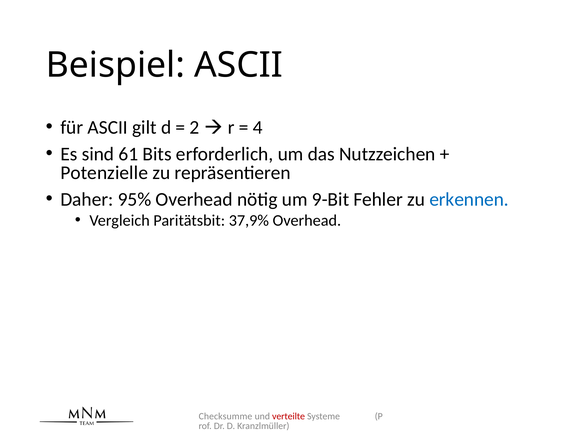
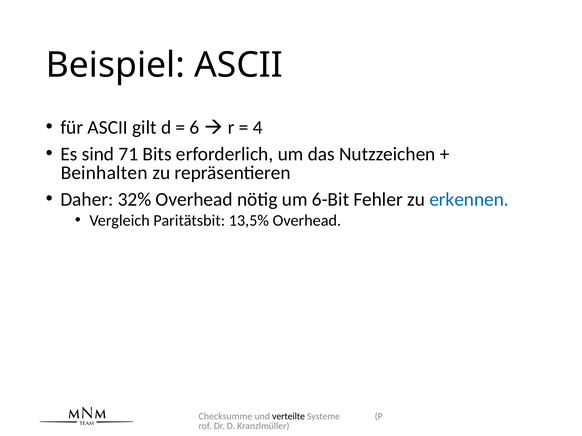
2: 2 -> 6 (195, 128)
61: 61 -> 71 (128, 154)
Potenzielle: Potenzielle -> Beinhalten (104, 173)
95%: 95% -> 32% (134, 200)
9-Bit: 9-Bit -> 6-Bit (331, 200)
37,9%: 37,9% -> 13,5% (249, 221)
verteilte colour: red -> black (289, 417)
